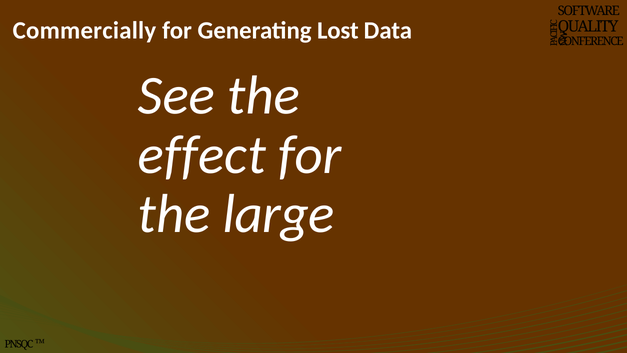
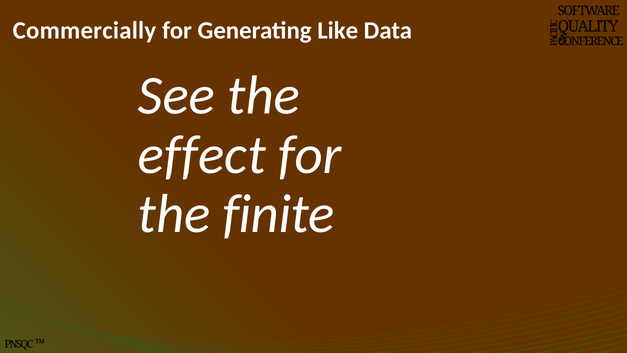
Lost: Lost -> Like (338, 30)
large: large -> finite (279, 214)
